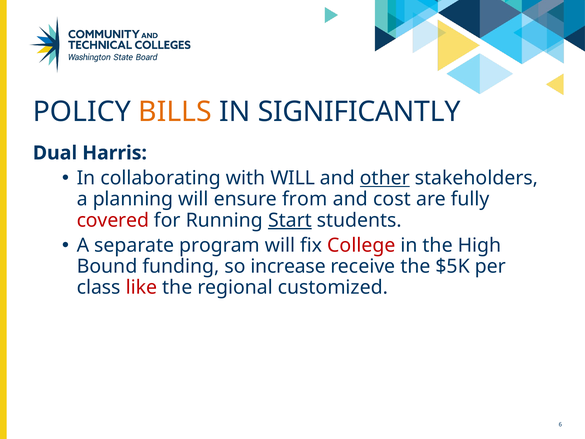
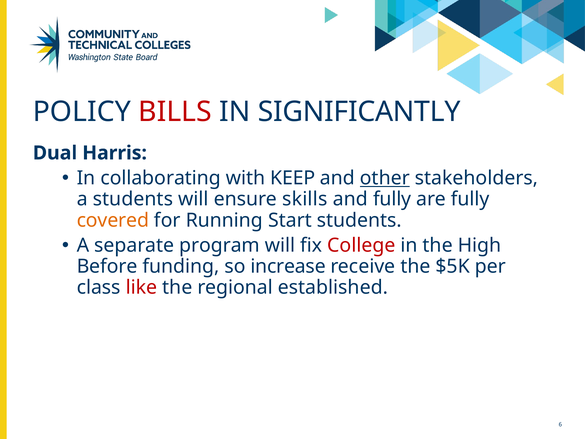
BILLS colour: orange -> red (175, 112)
with WILL: WILL -> KEEP (293, 178)
a planning: planning -> students (133, 199)
from: from -> skills (305, 199)
and cost: cost -> fully (392, 199)
covered colour: red -> orange (113, 220)
Start underline: present -> none (290, 220)
Bound: Bound -> Before (107, 266)
customized: customized -> established (333, 287)
